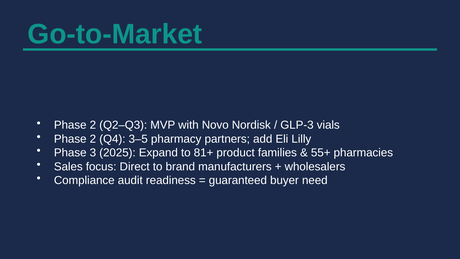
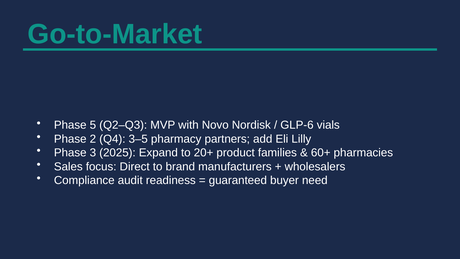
2: 2 -> 5 (93, 125)
GLP-3: GLP-3 -> GLP-6 (297, 125)
81+: 81+ -> 20+ (204, 153)
55+: 55+ -> 60+ (321, 153)
